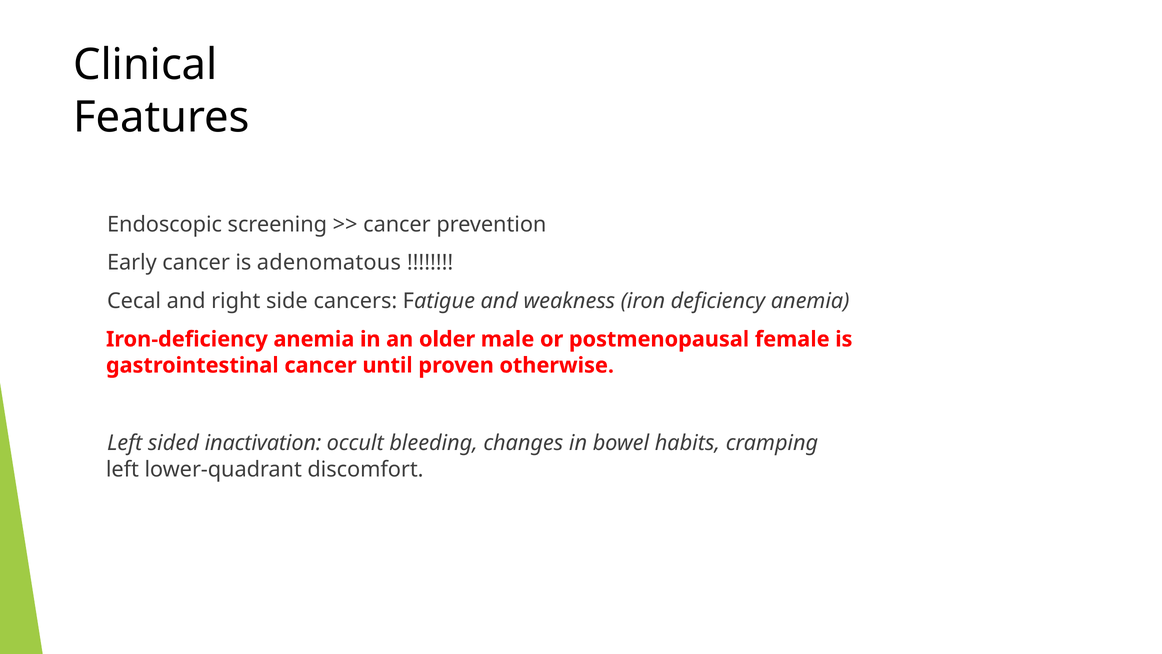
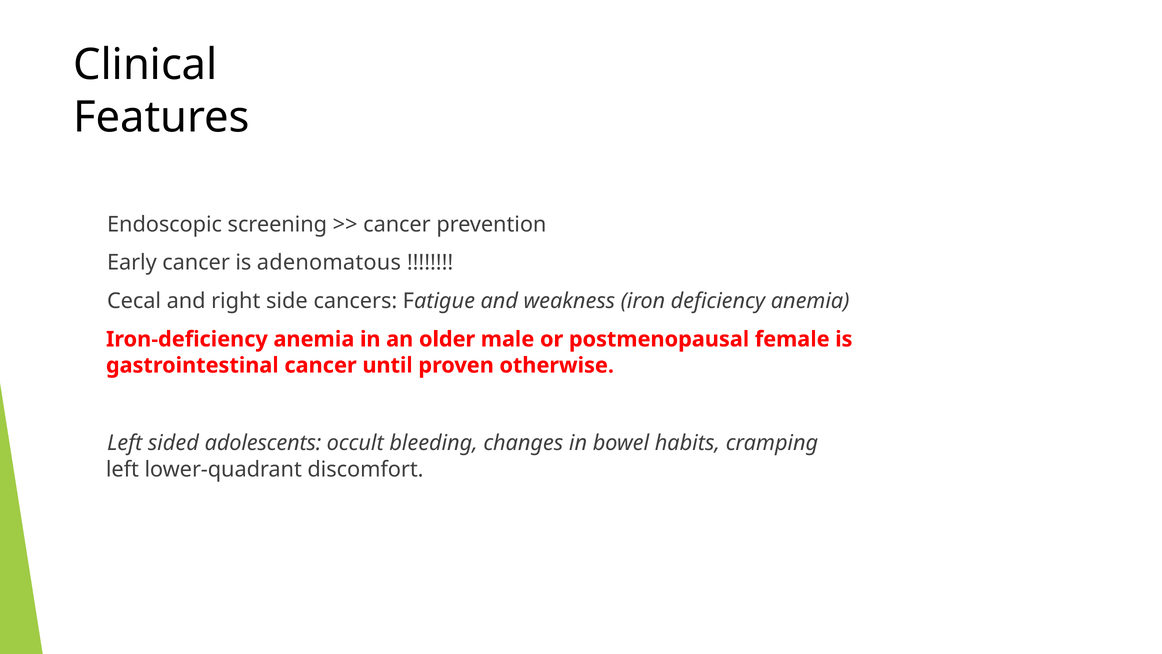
inactivation: inactivation -> adolescents (263, 443)
